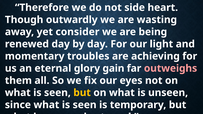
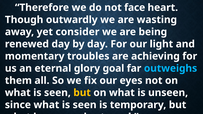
side: side -> face (135, 8)
gain: gain -> goal (113, 68)
outweighs colour: pink -> light blue (171, 68)
